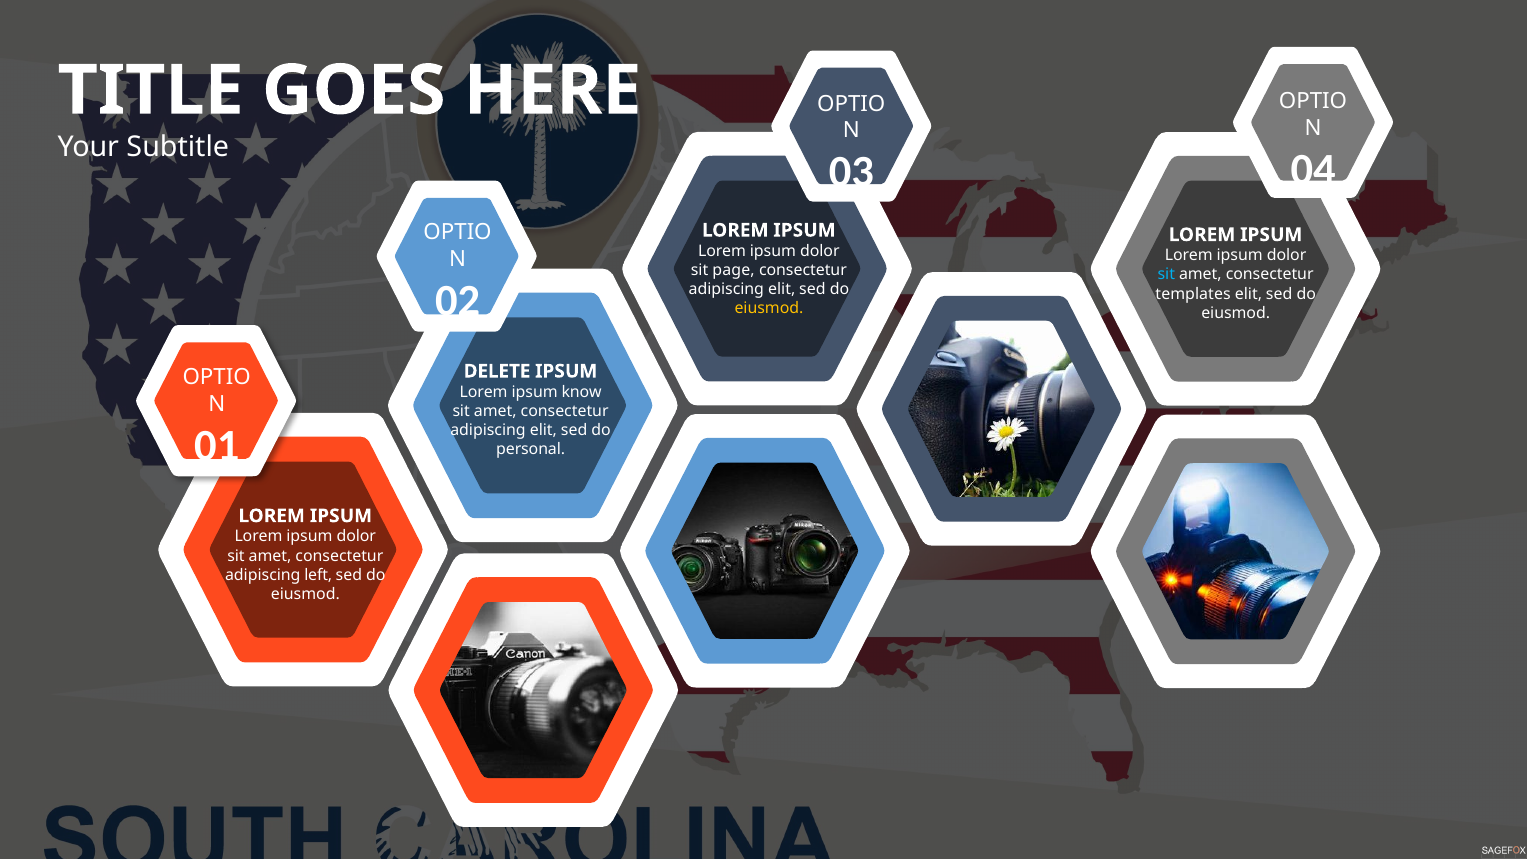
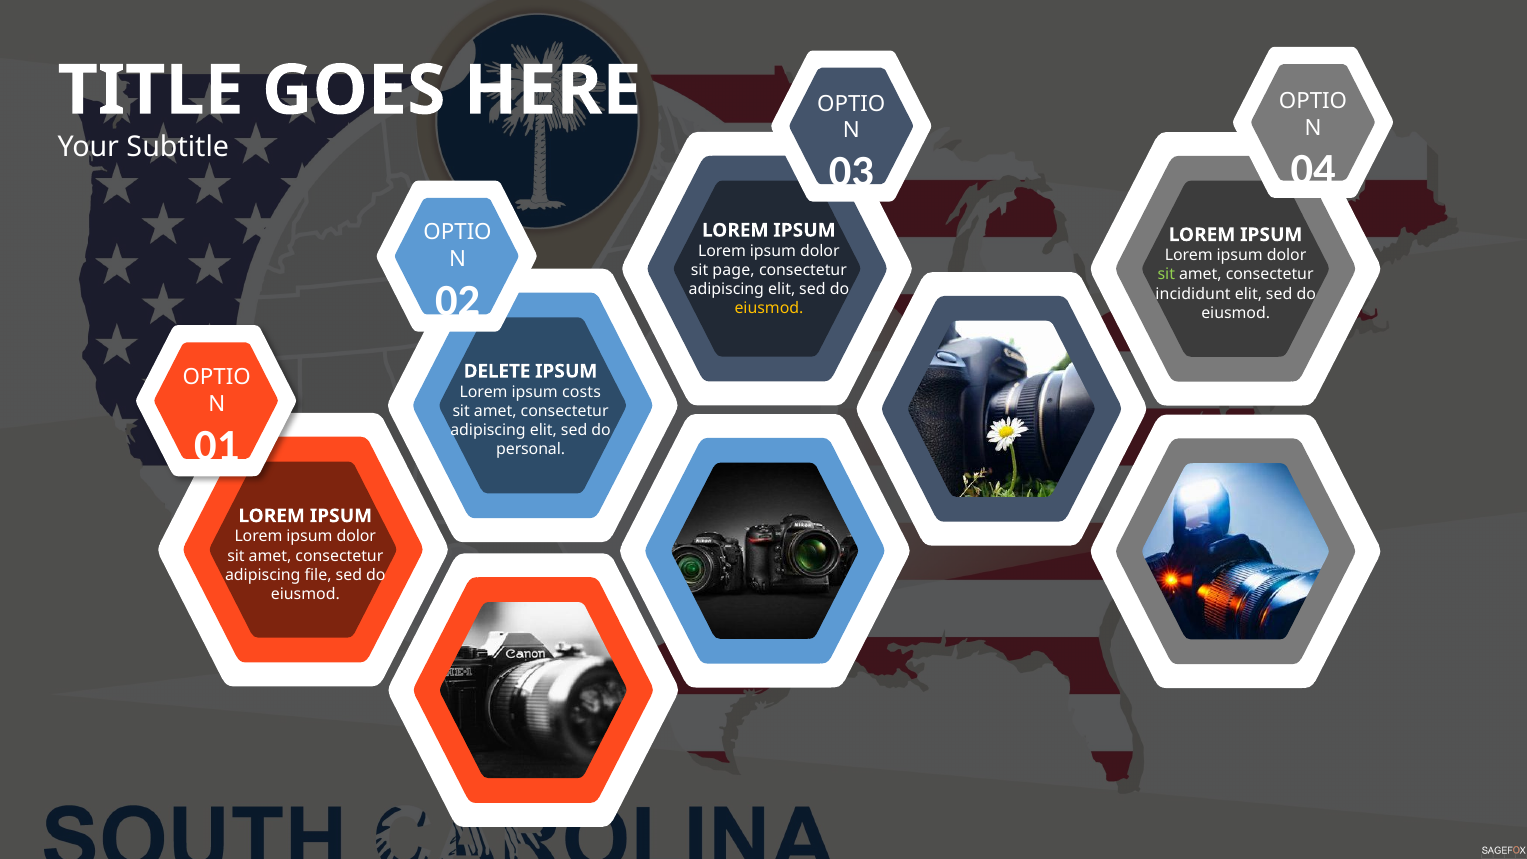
sit colour: light blue -> light green (1166, 275)
templates: templates -> incididunt (1193, 294)
know: know -> costs (581, 392)
left: left -> file (318, 575)
